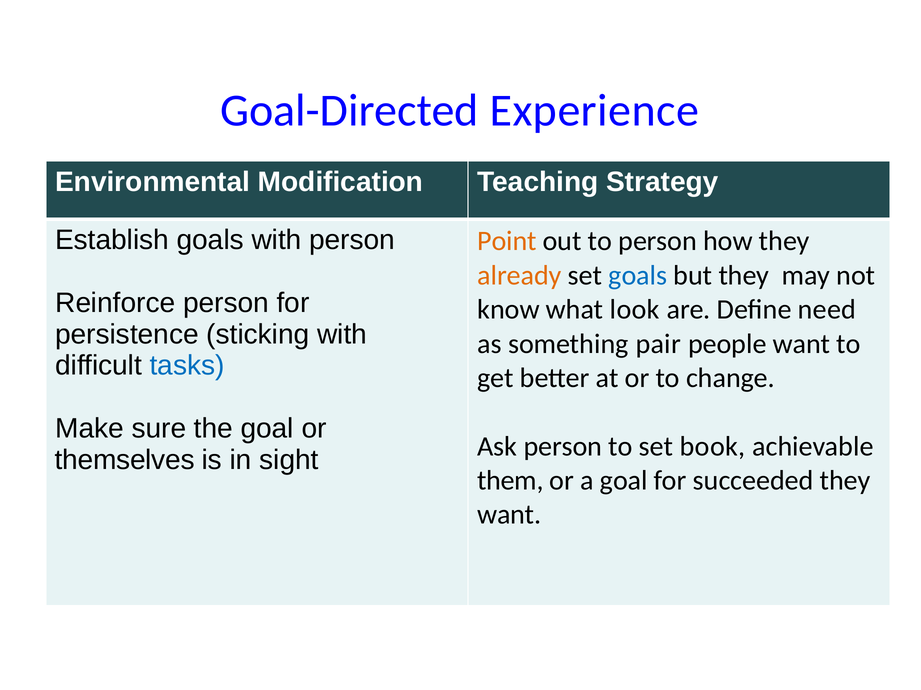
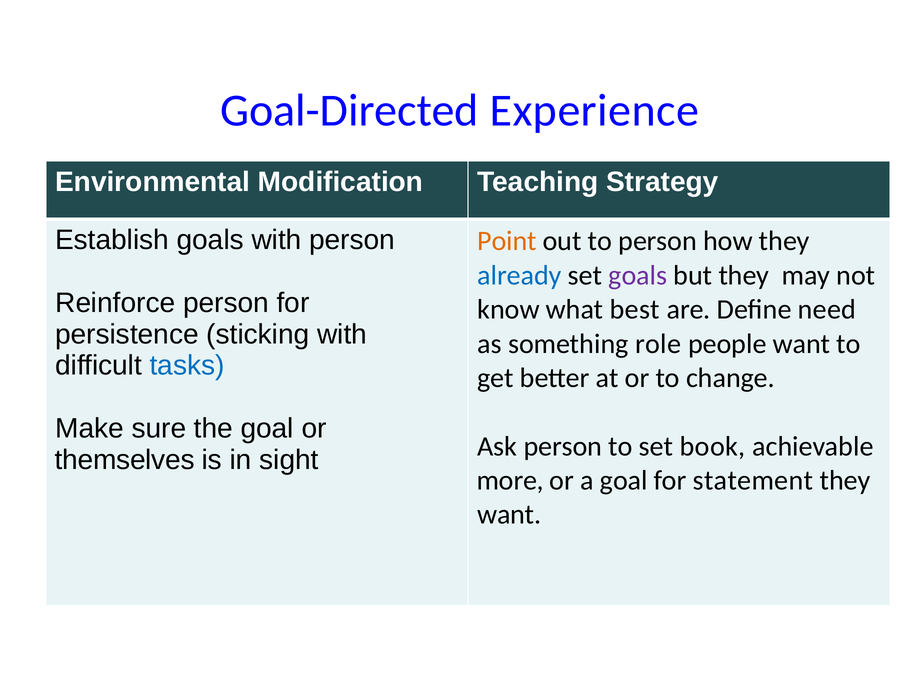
already colour: orange -> blue (519, 276)
goals colour: blue -> purple (638, 276)
look: look -> best (635, 310)
pair: pair -> role (658, 344)
them: them -> more (510, 481)
succeeded: succeeded -> statement (753, 481)
